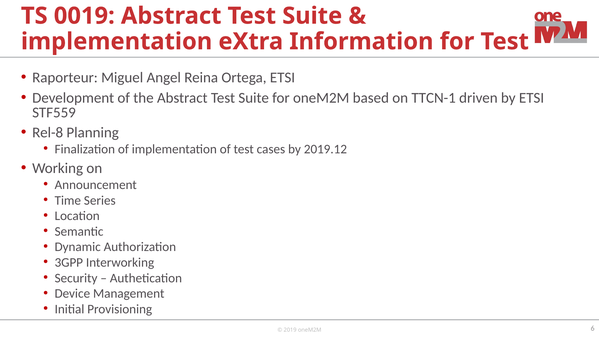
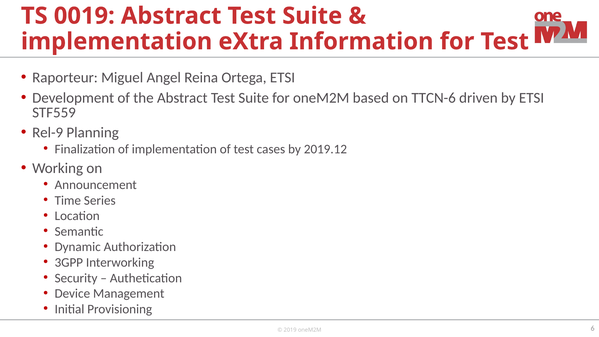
TTCN-1: TTCN-1 -> TTCN-6 (434, 98)
Rel-8: Rel-8 -> Rel-9 (48, 133)
